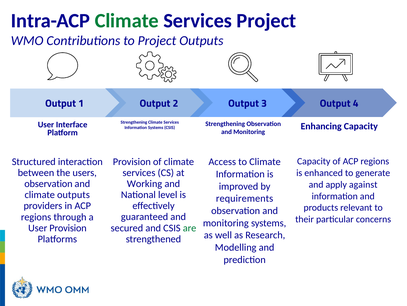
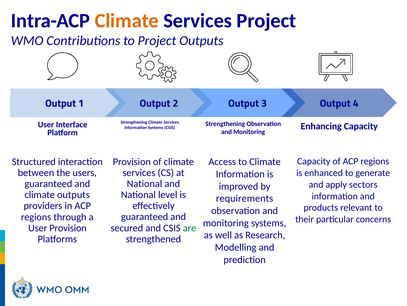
Climate colour: green -> orange (127, 21)
observation: observation -> guaranteed (48, 183)
Working: Working -> National (145, 183)
against: against -> sectors (363, 184)
